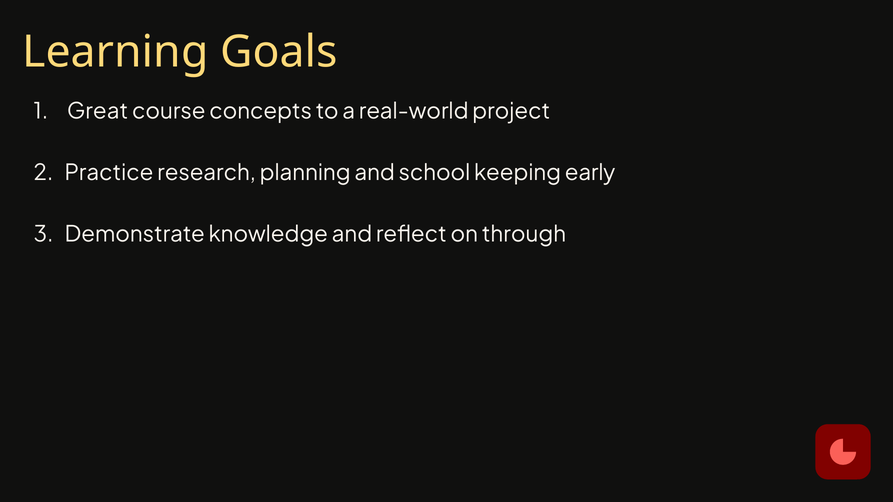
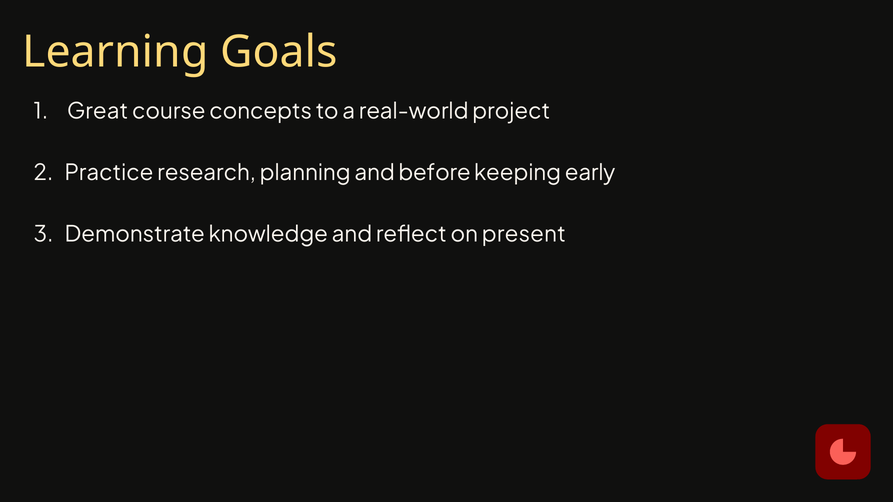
school: school -> before (435, 173)
through: through -> present (524, 235)
